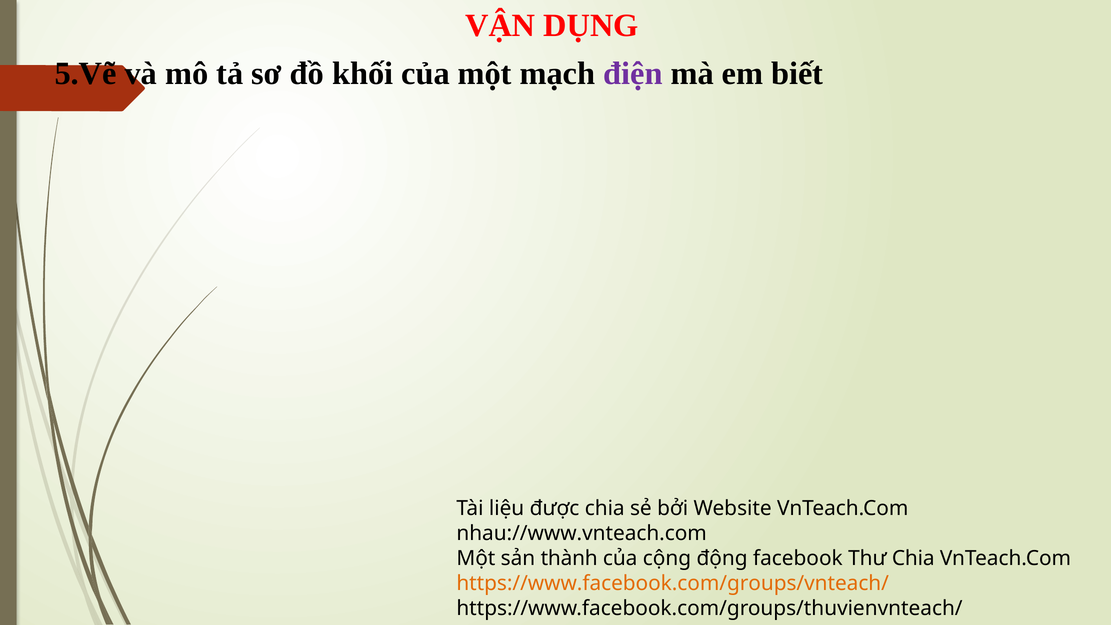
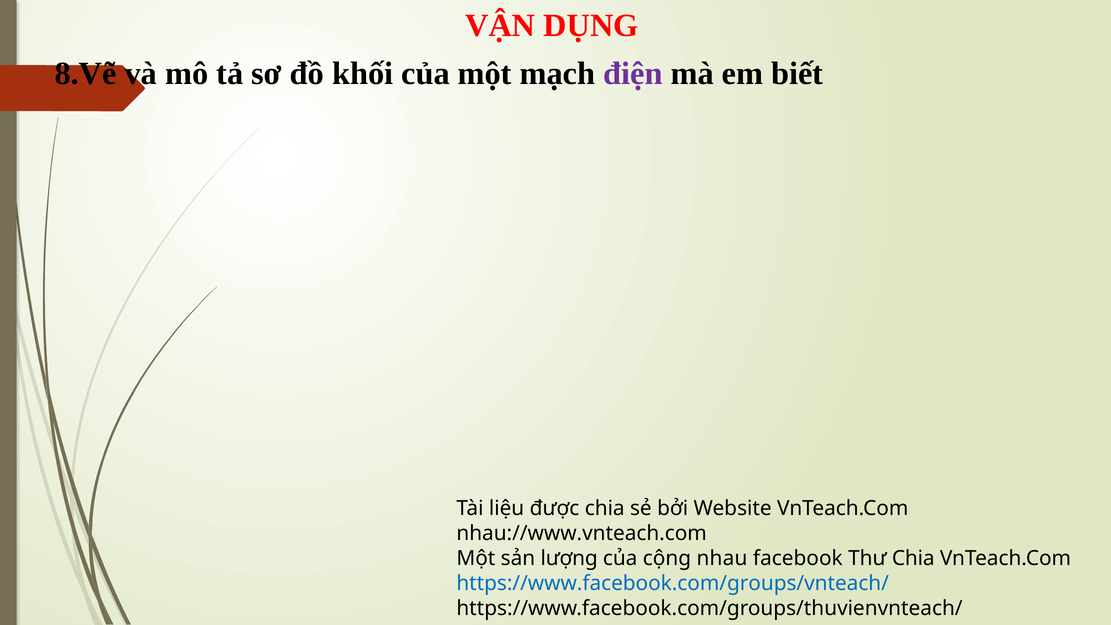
5.Vẽ: 5.Vẽ -> 8.Vẽ (86, 73)
thành: thành -> lượng (569, 558)
động: động -> nhau (722, 558)
https://www.facebook.com/groups/vnteach/ colour: orange -> blue (673, 583)
